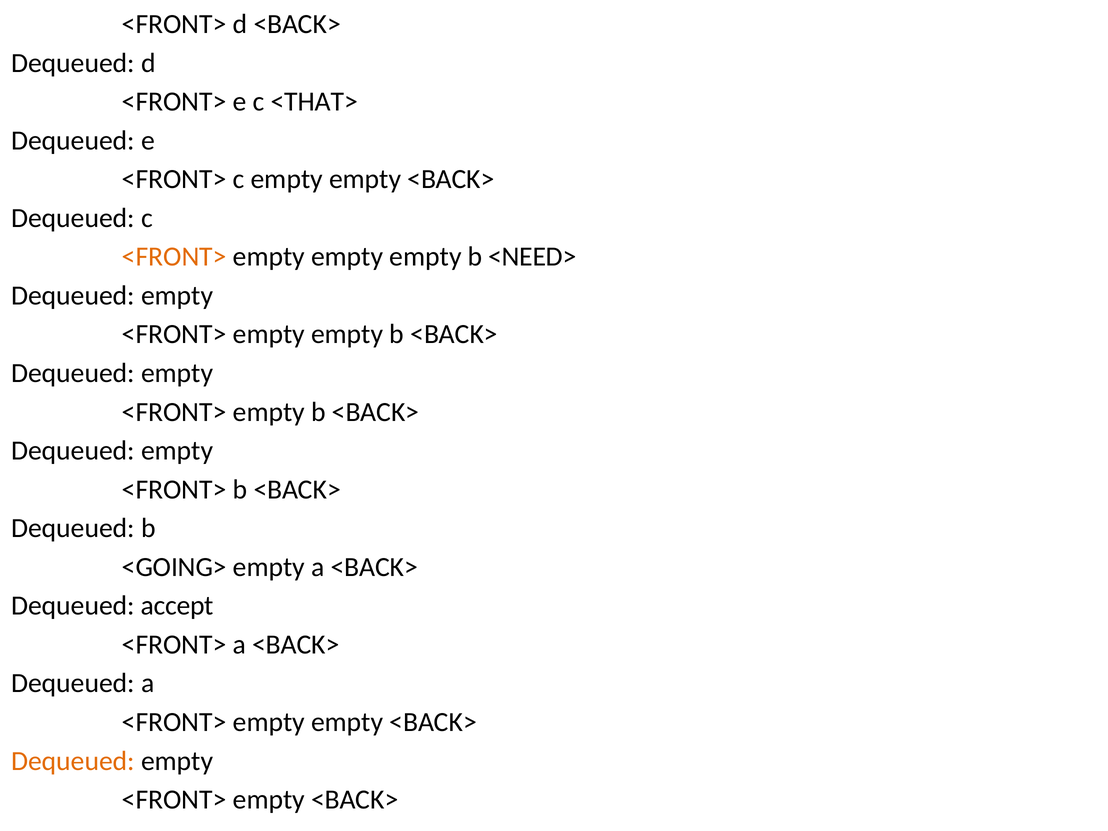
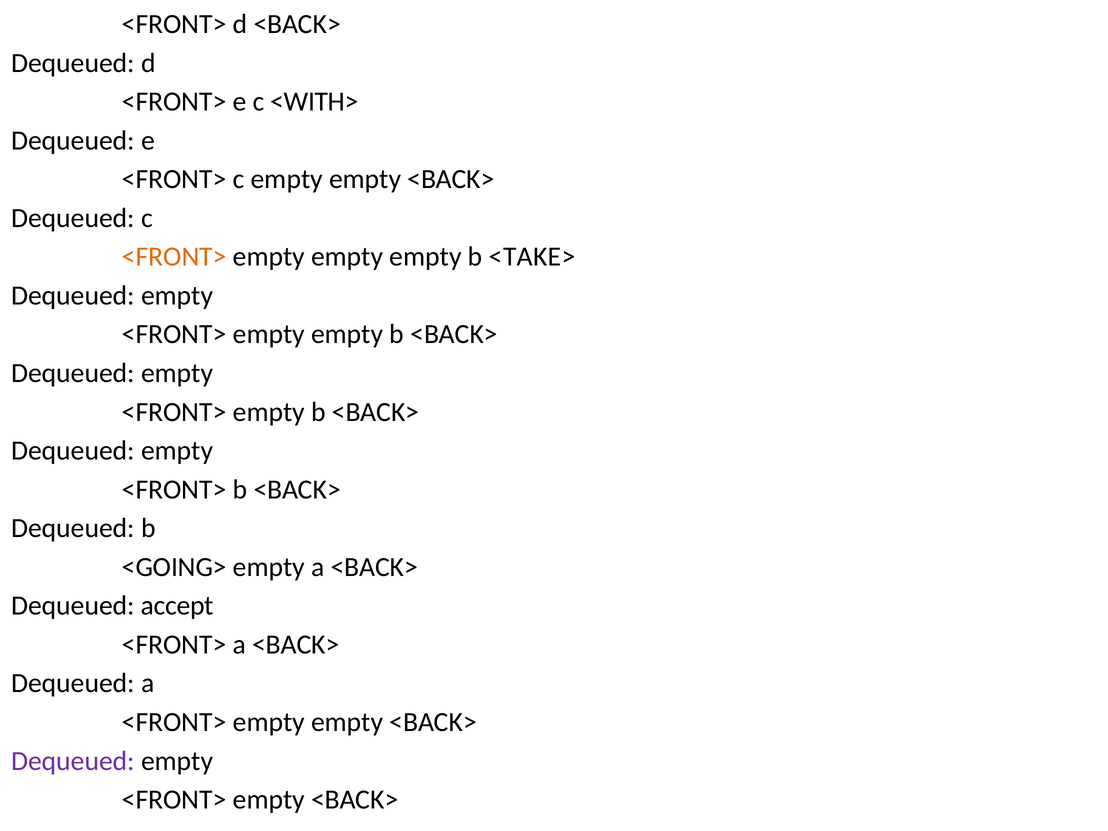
<THAT>: <THAT> -> <WITH> (314, 102)
<NEED>: <NEED> -> <TAKE> (532, 257)
Dequeued colour: orange -> purple (73, 761)
